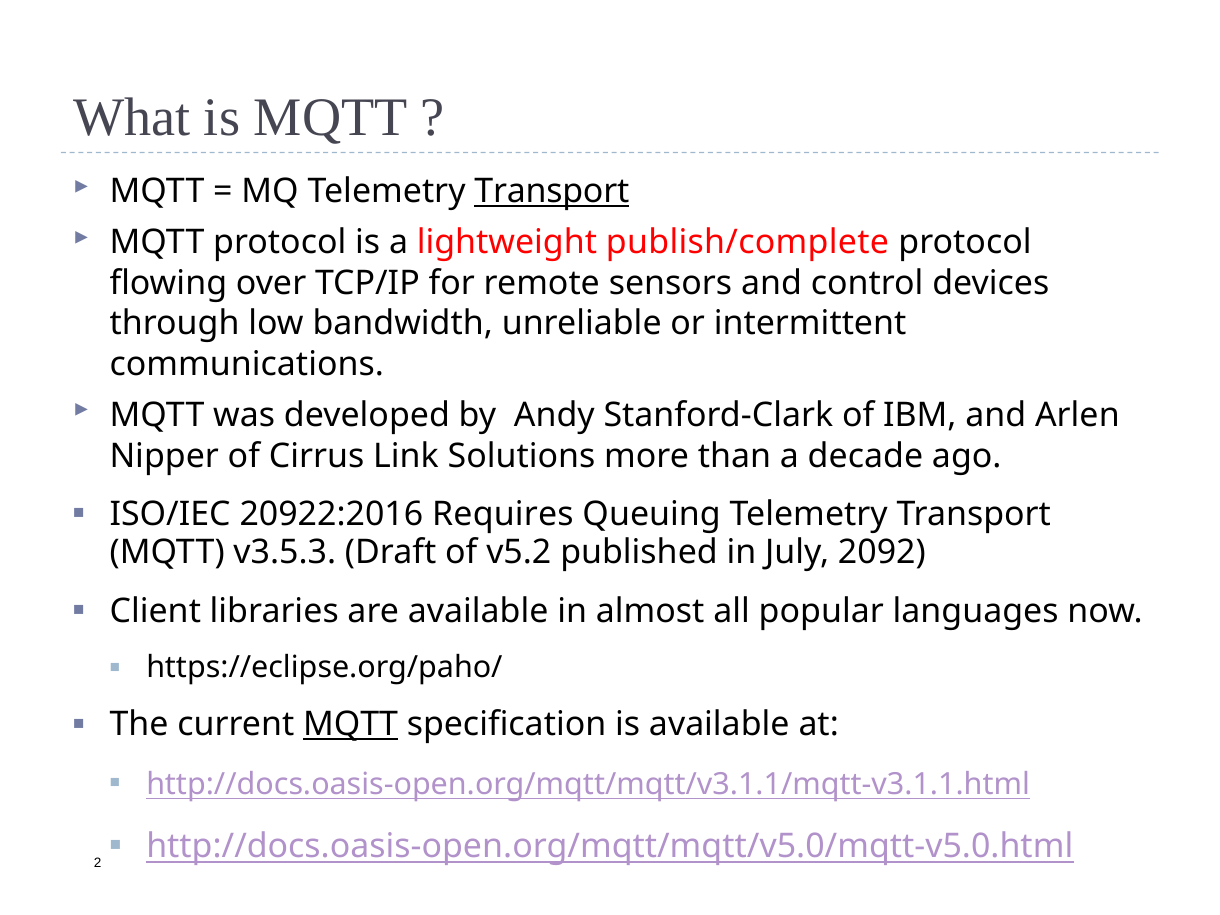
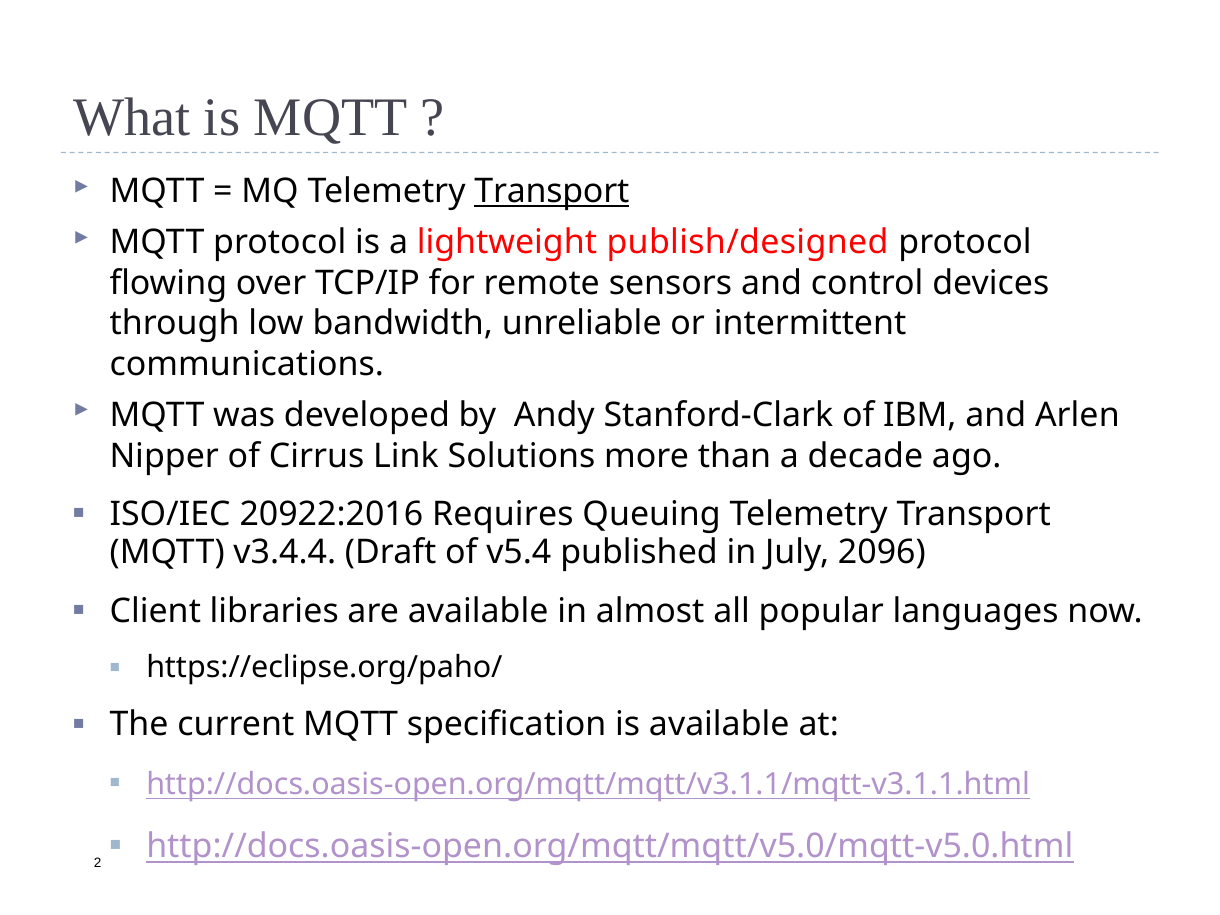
publish/complete: publish/complete -> publish/designed (747, 242)
v3.5.3: v3.5.3 -> v3.4.4 (285, 552)
v5.2: v5.2 -> v5.4 (519, 552)
2092: 2092 -> 2096 (882, 552)
MQTT underline: present -> none (351, 725)
